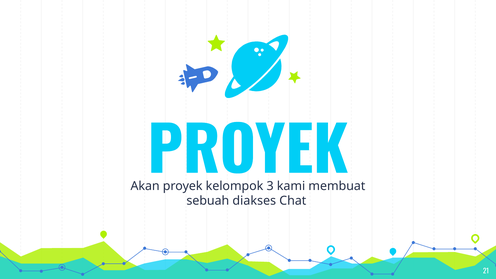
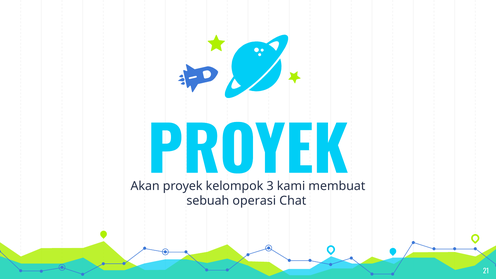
diakses: diakses -> operasi (254, 201)
